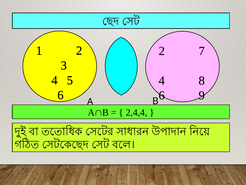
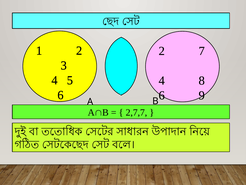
2,4,4: 2,4,4 -> 2,7,7 (136, 112)
